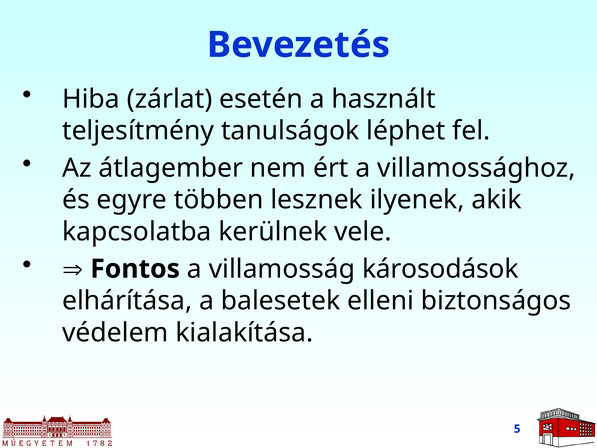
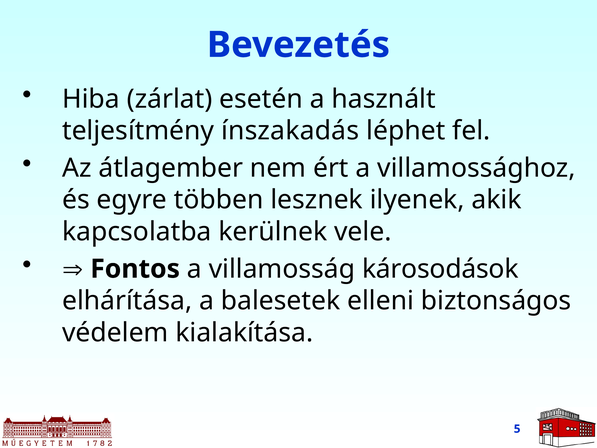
tanulságok: tanulságok -> ínszakadás (290, 131)
